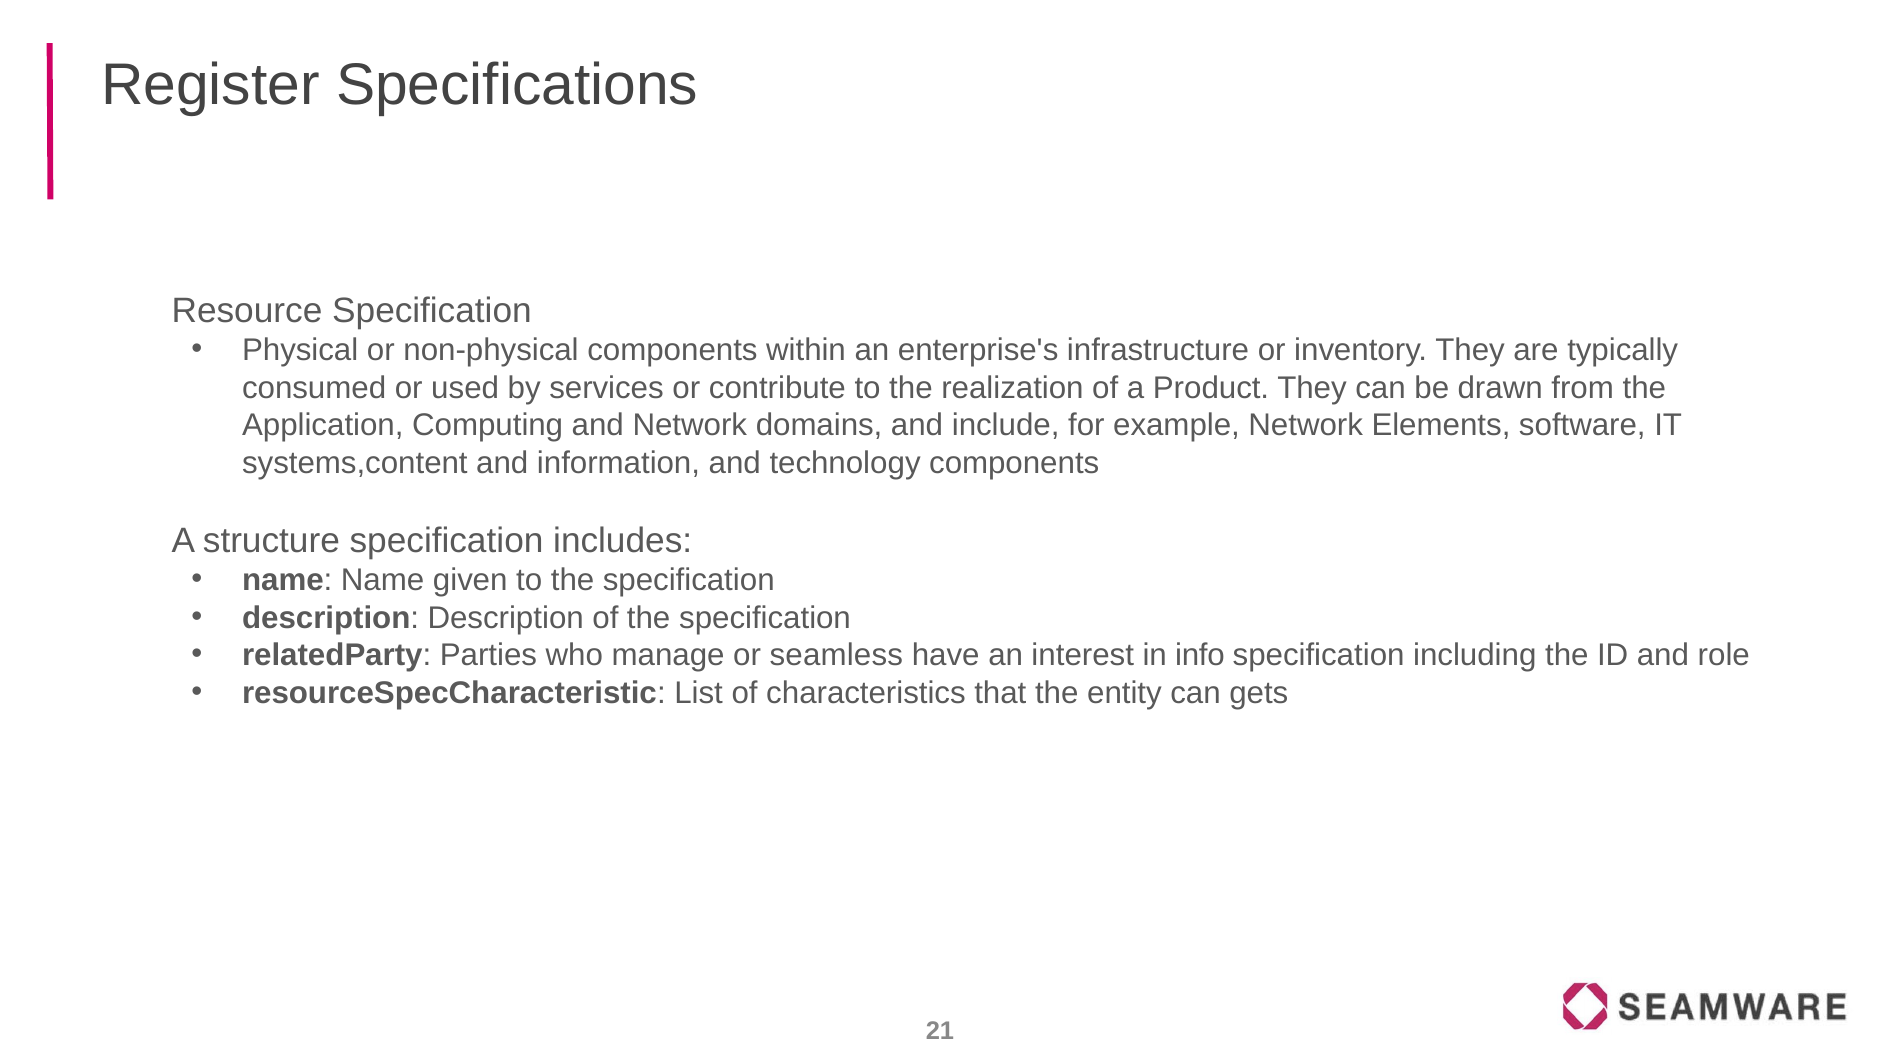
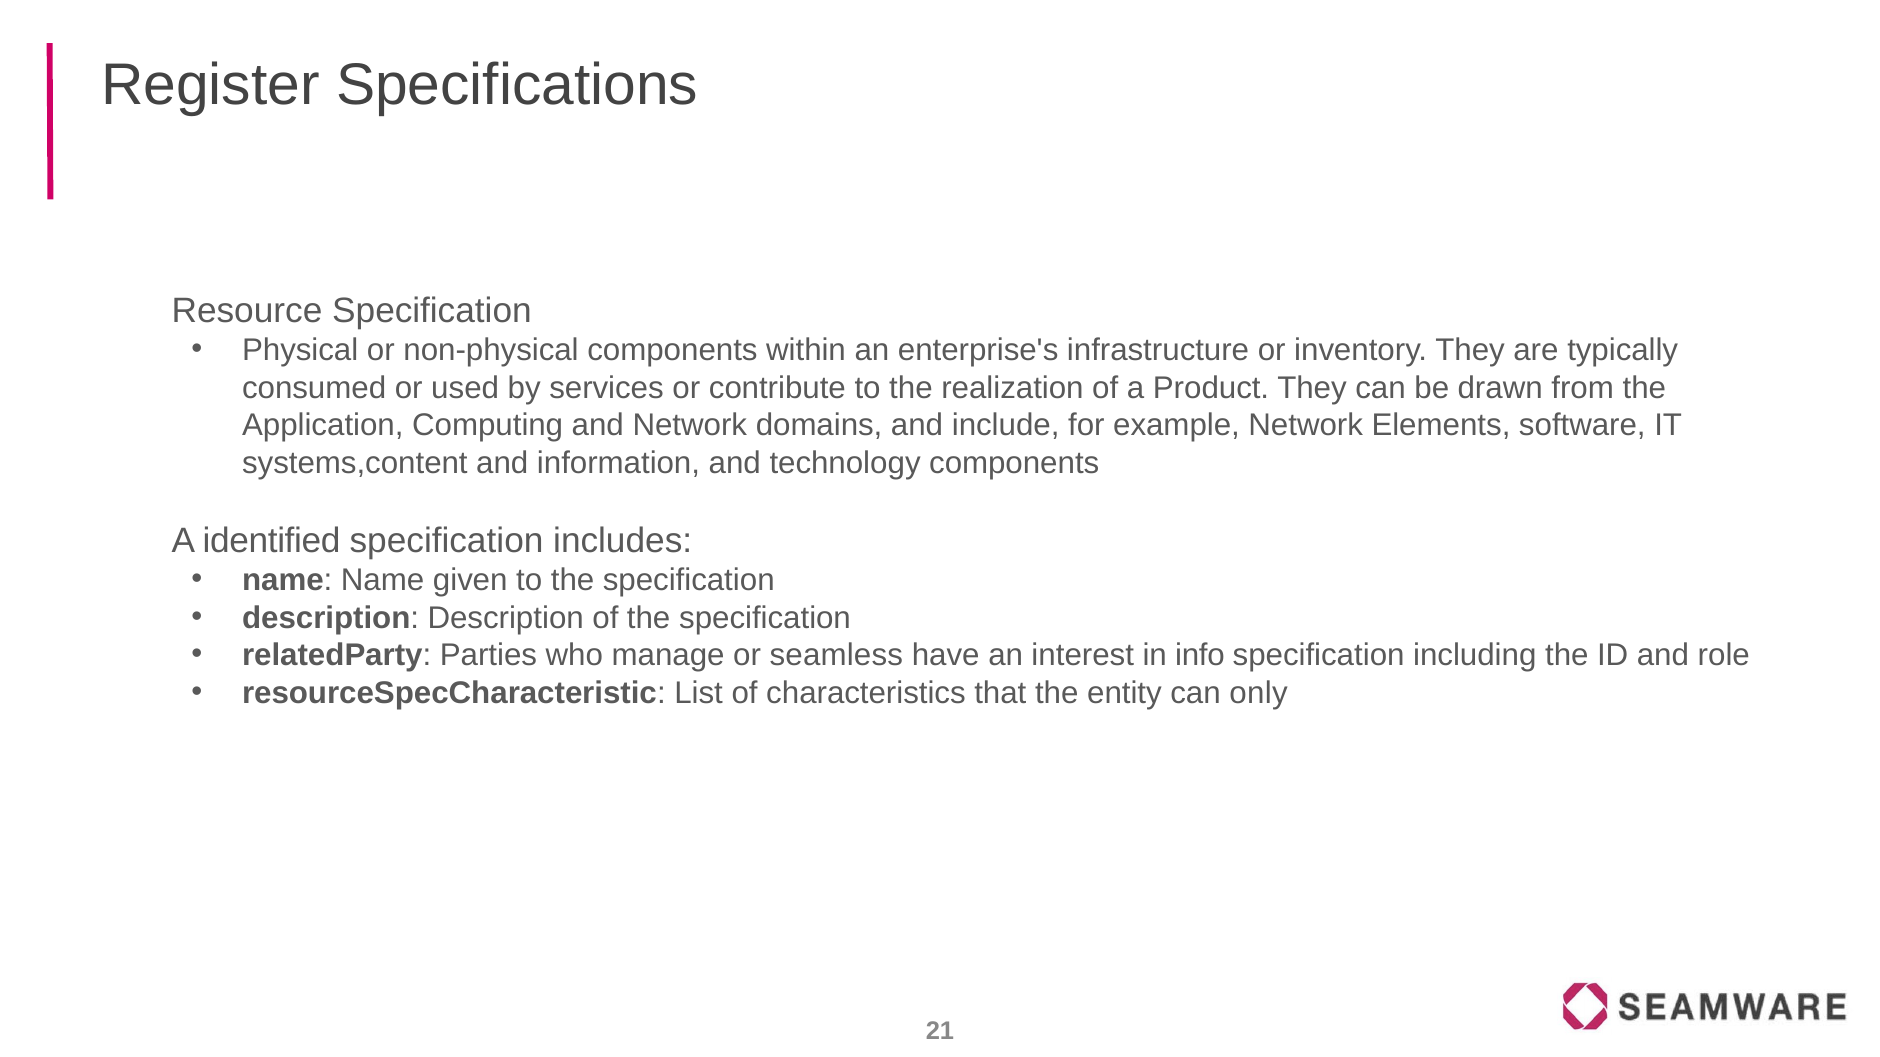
structure: structure -> identified (272, 541)
gets: gets -> only (1259, 693)
